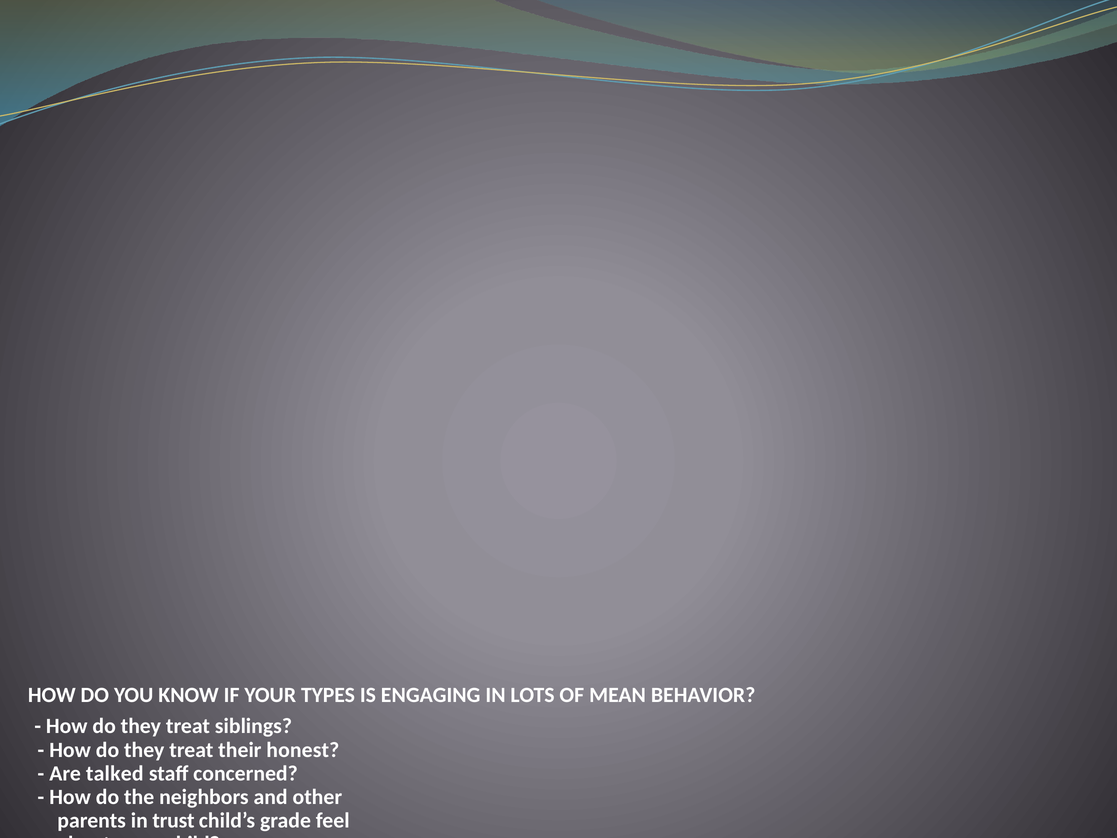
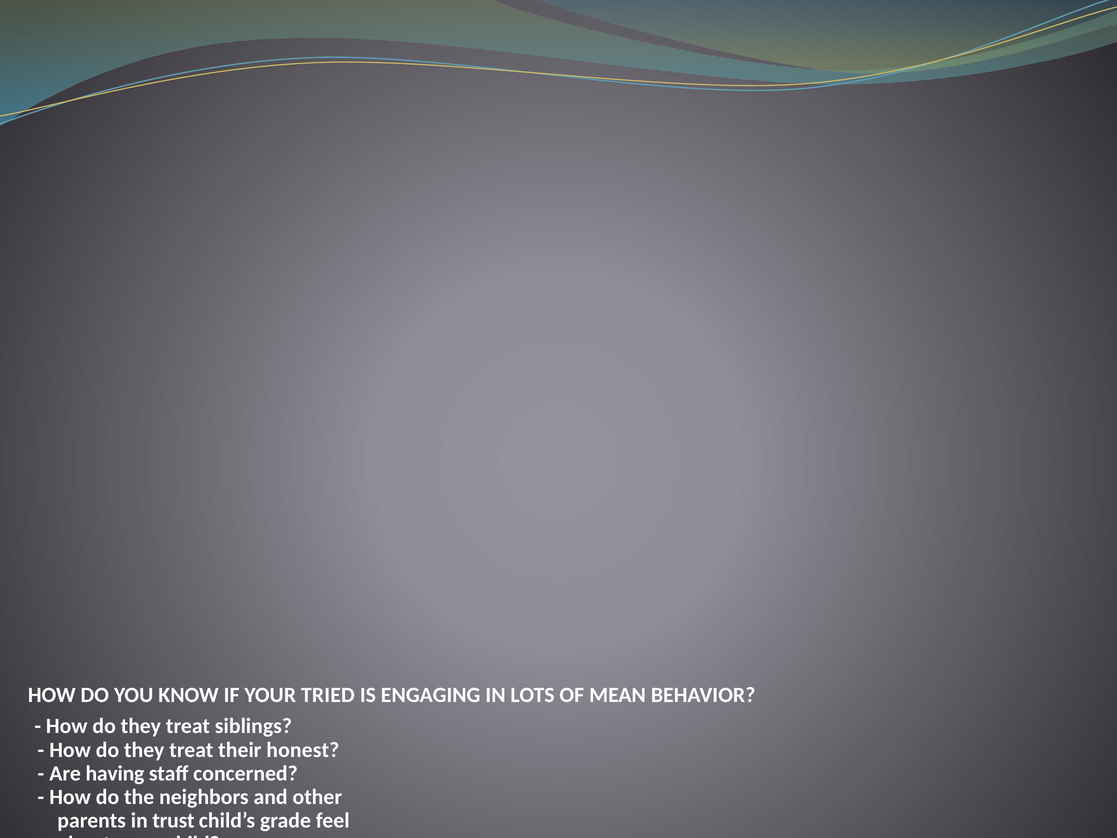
TYPES: TYPES -> TRIED (328, 695)
talked: talked -> having (115, 773)
